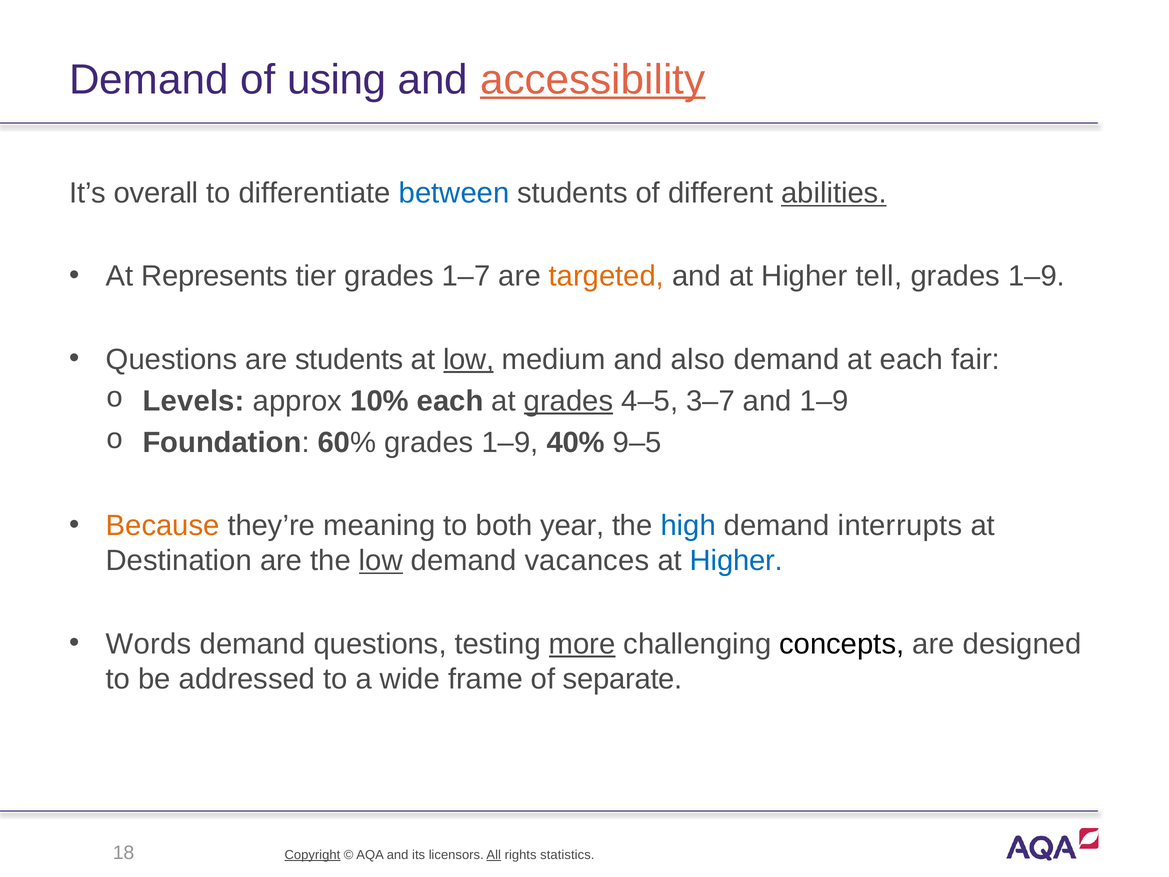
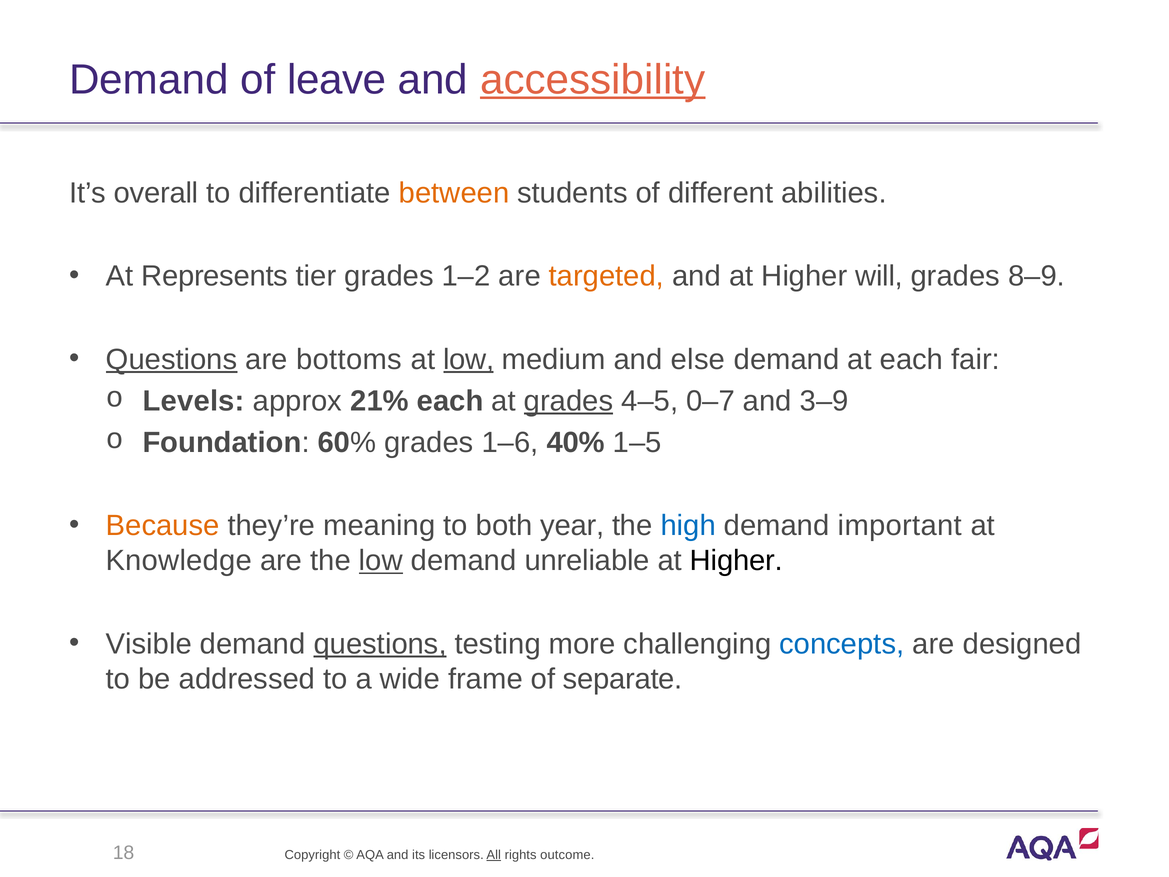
using: using -> leave (337, 80)
between colour: blue -> orange (454, 193)
abilities underline: present -> none (834, 193)
1–7: 1–7 -> 1–2 (466, 276)
tell: tell -> will (879, 276)
1–9: 1–9 -> 8–9 (1036, 276)
Questions underline: none -> present (172, 359)
are students: students -> bottoms (349, 359)
also: also -> else (698, 359)
10%: 10% -> 21% (380, 401)
3–7: 3–7 -> 0–7 (711, 401)
and 1–9: 1–9 -> 3–9 (824, 401)
60% grades 1–9: 1–9 -> 1–6 (510, 442)
9–5: 9–5 -> 1–5 (637, 442)
interrupts: interrupts -> important (900, 526)
Destination: Destination -> Knowledge (179, 561)
vacances: vacances -> unreliable (587, 561)
Higher colour: blue -> black (736, 561)
Words: Words -> Visible (149, 644)
questions underline: none -> present (380, 644)
more underline: present -> none (582, 644)
concepts colour: black -> blue (842, 644)
Copyright underline: present -> none (312, 855)
statistics: statistics -> outcome (567, 855)
